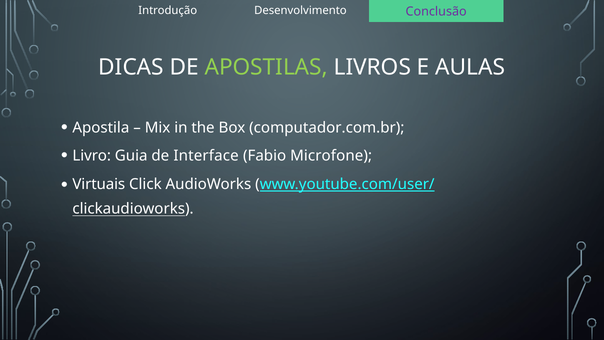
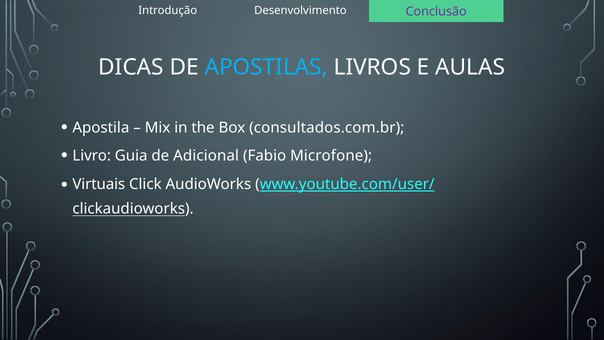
APOSTILAS colour: light green -> light blue (266, 67)
computador.com.br: computador.com.br -> consultados.com.br (327, 127)
Interface: Interface -> Adicional (206, 155)
